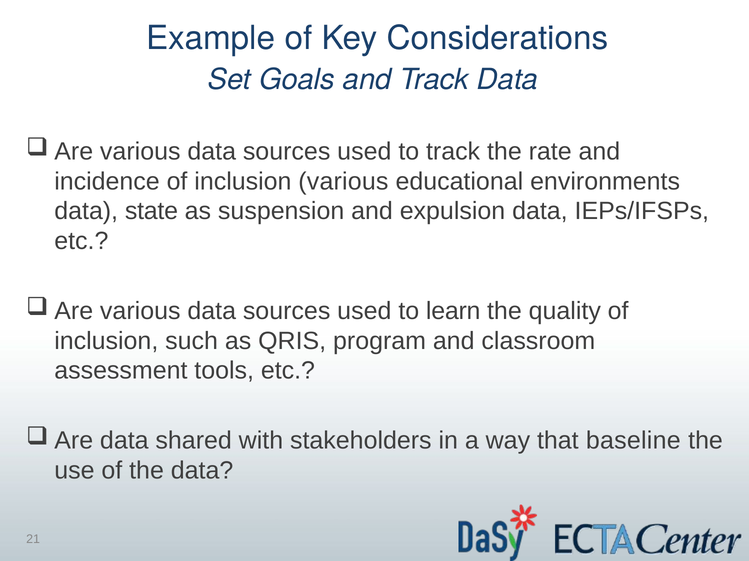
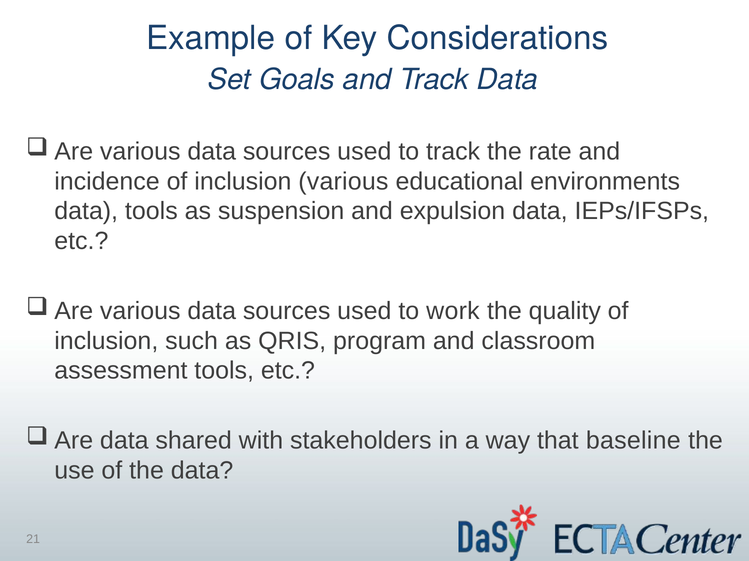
data state: state -> tools (151, 211)
learn: learn -> work (453, 311)
